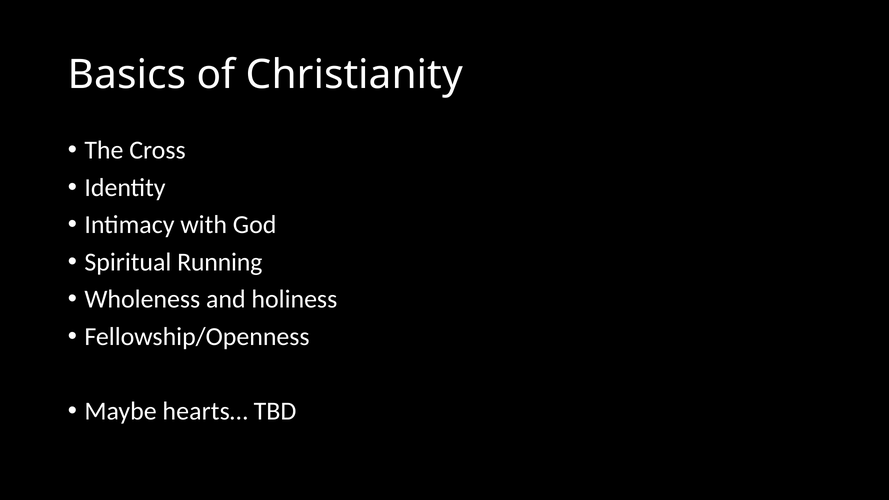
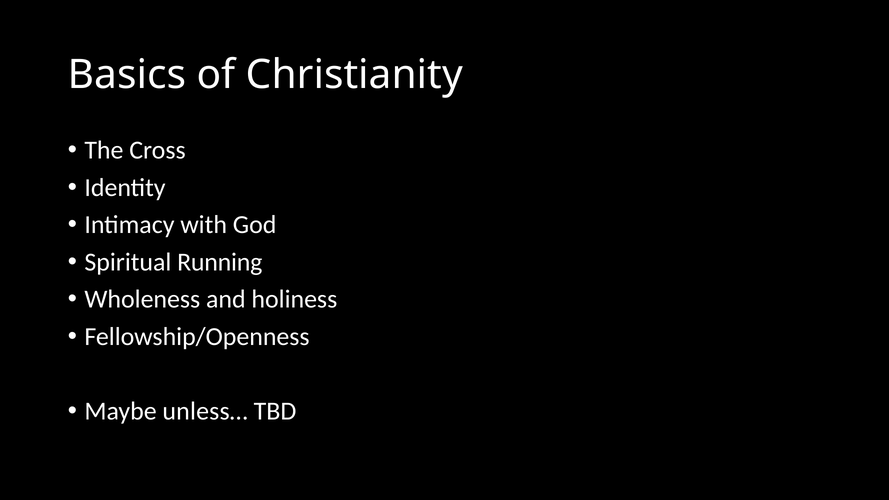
hearts…: hearts… -> unless… (205, 411)
